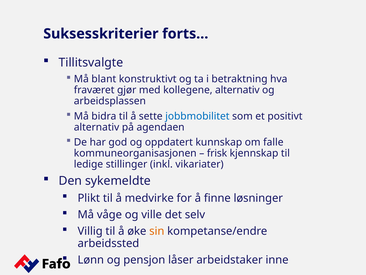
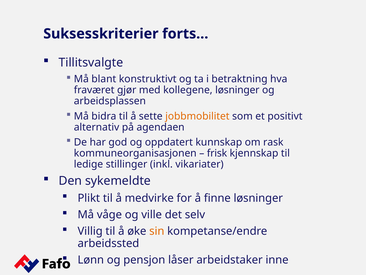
kollegene alternativ: alternativ -> løsninger (237, 90)
jobbmobilitet colour: blue -> orange (197, 116)
falle: falle -> rask (273, 142)
